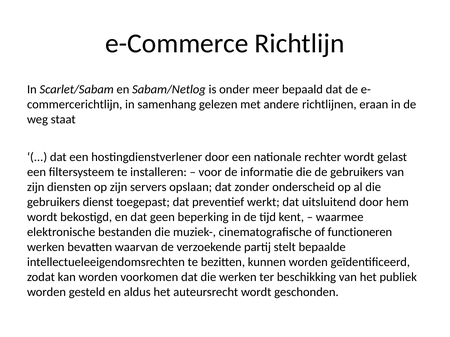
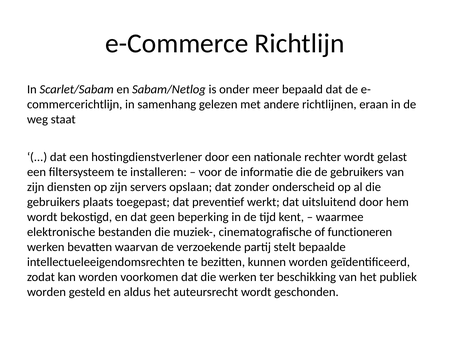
dienst: dienst -> plaats (98, 202)
